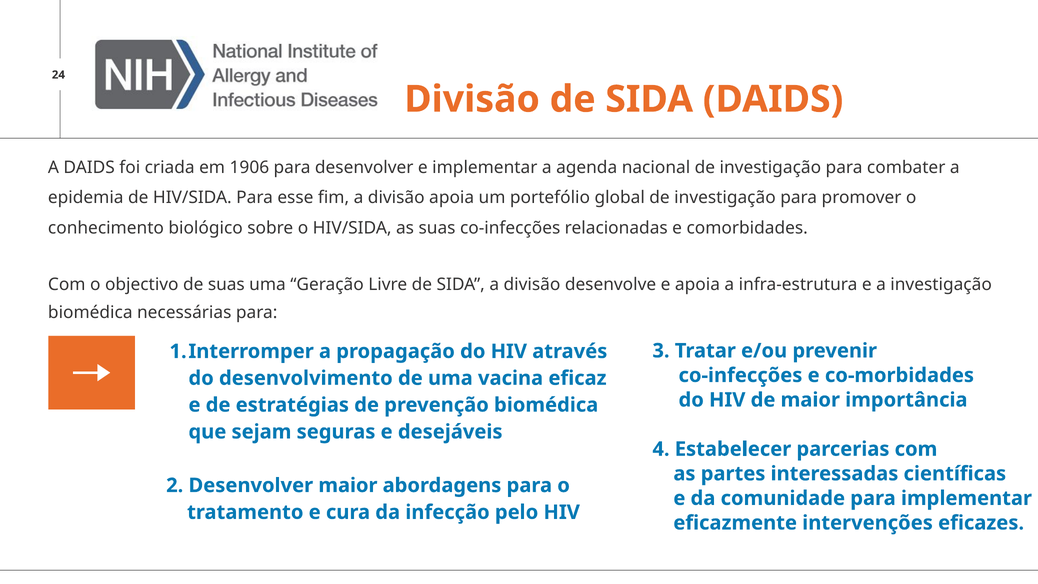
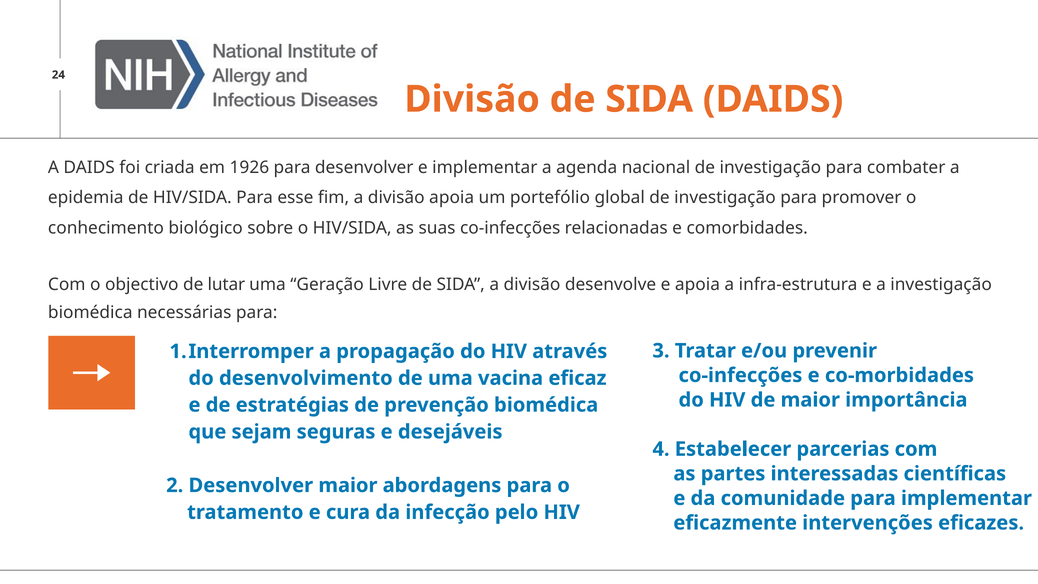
1906: 1906 -> 1926 (249, 167)
de suas: suas -> lutar (226, 284)
